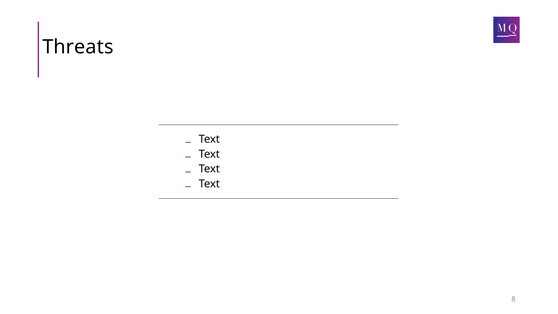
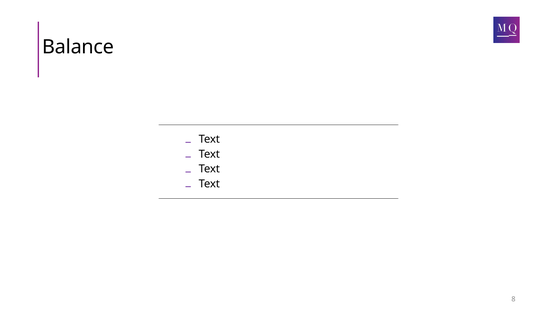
Threats: Threats -> Balance (78, 47)
